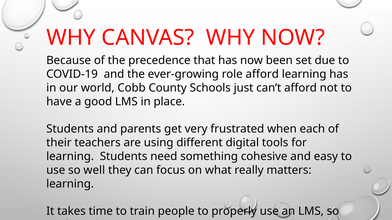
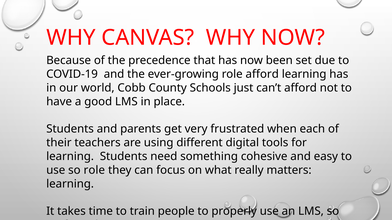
so well: well -> role (94, 170)
